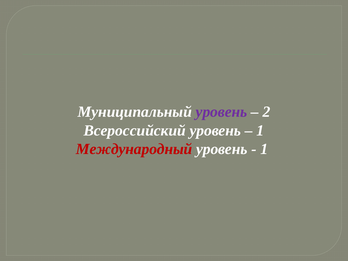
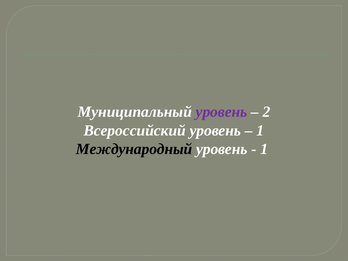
Международный colour: red -> black (134, 149)
